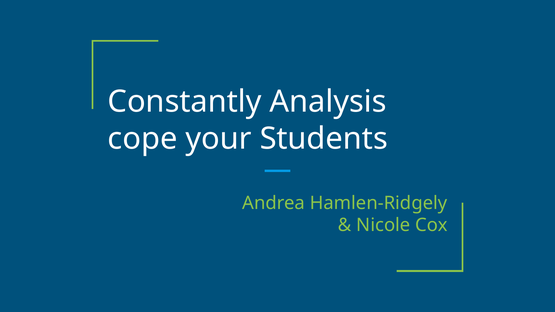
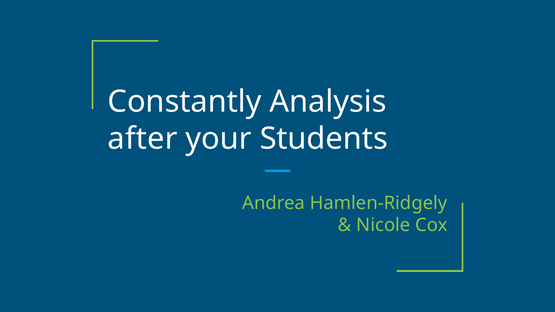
cope: cope -> after (142, 139)
